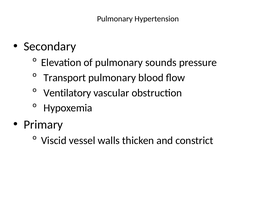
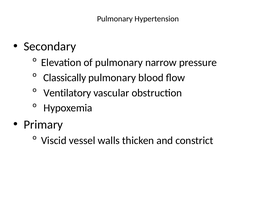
sounds: sounds -> narrow (161, 62)
Transport: Transport -> Classically (65, 77)
